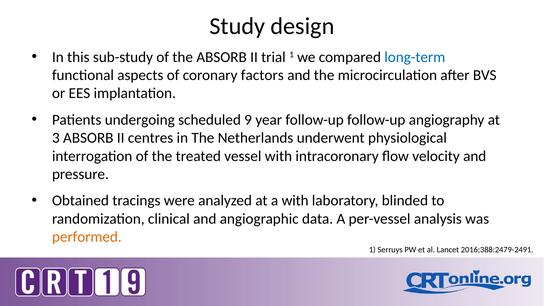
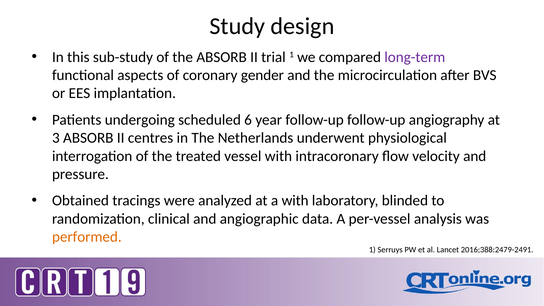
long-term colour: blue -> purple (415, 57)
factors: factors -> gender (262, 75)
9: 9 -> 6 (248, 120)
